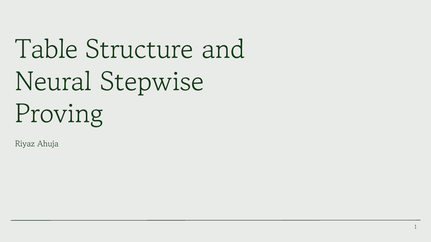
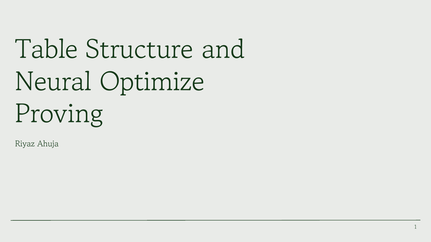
Stepwise: Stepwise -> Optimize (152, 84)
